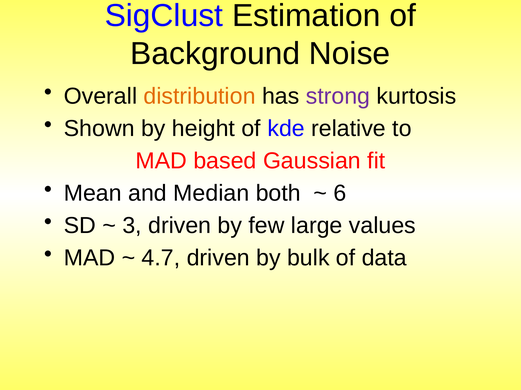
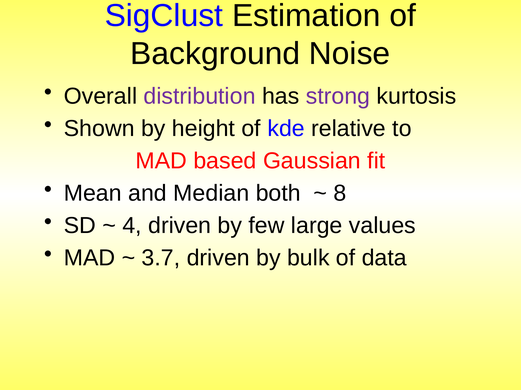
distribution colour: orange -> purple (200, 96)
6: 6 -> 8 (340, 194)
3: 3 -> 4 (132, 226)
4.7: 4.7 -> 3.7 (161, 258)
